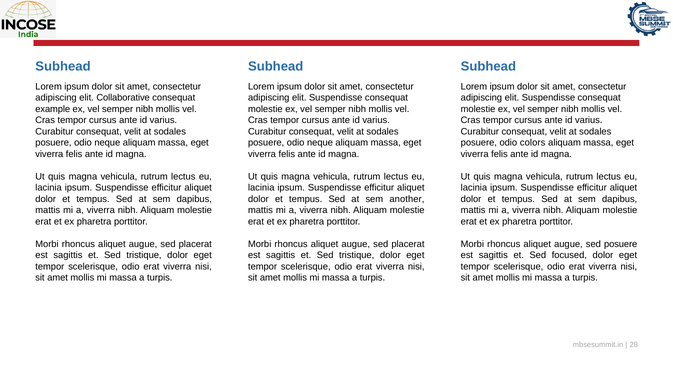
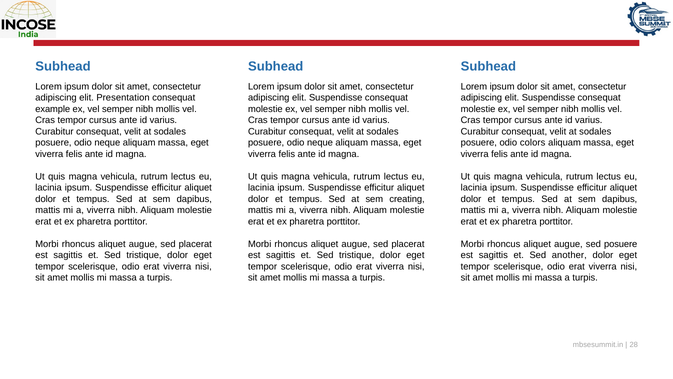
Collaborative: Collaborative -> Presentation (123, 98)
another: another -> creating (407, 199)
focused: focused -> another (569, 255)
